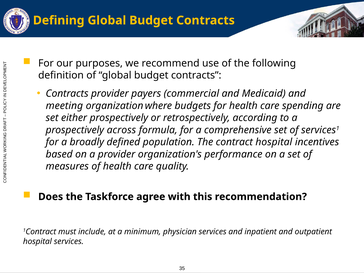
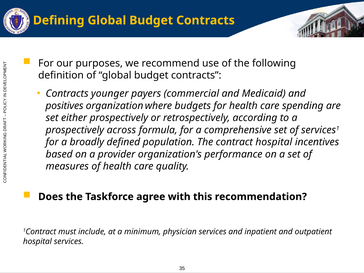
Contracts provider: provider -> younger (110, 94)
meeting: meeting -> positives (64, 106)
